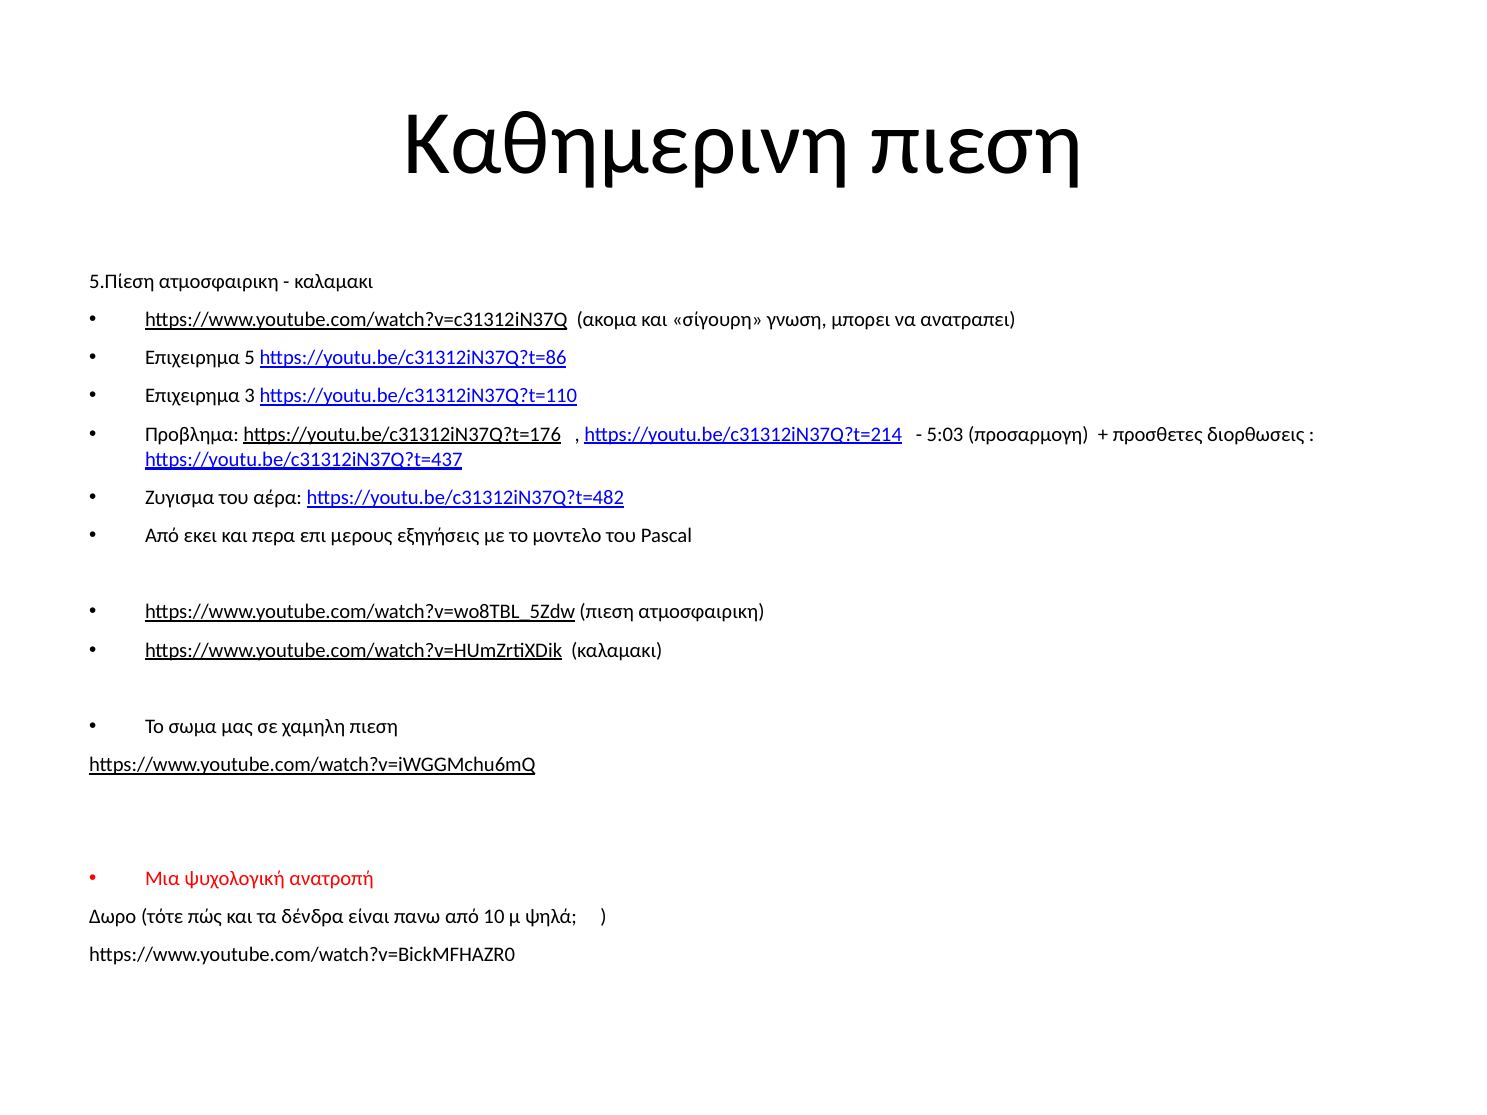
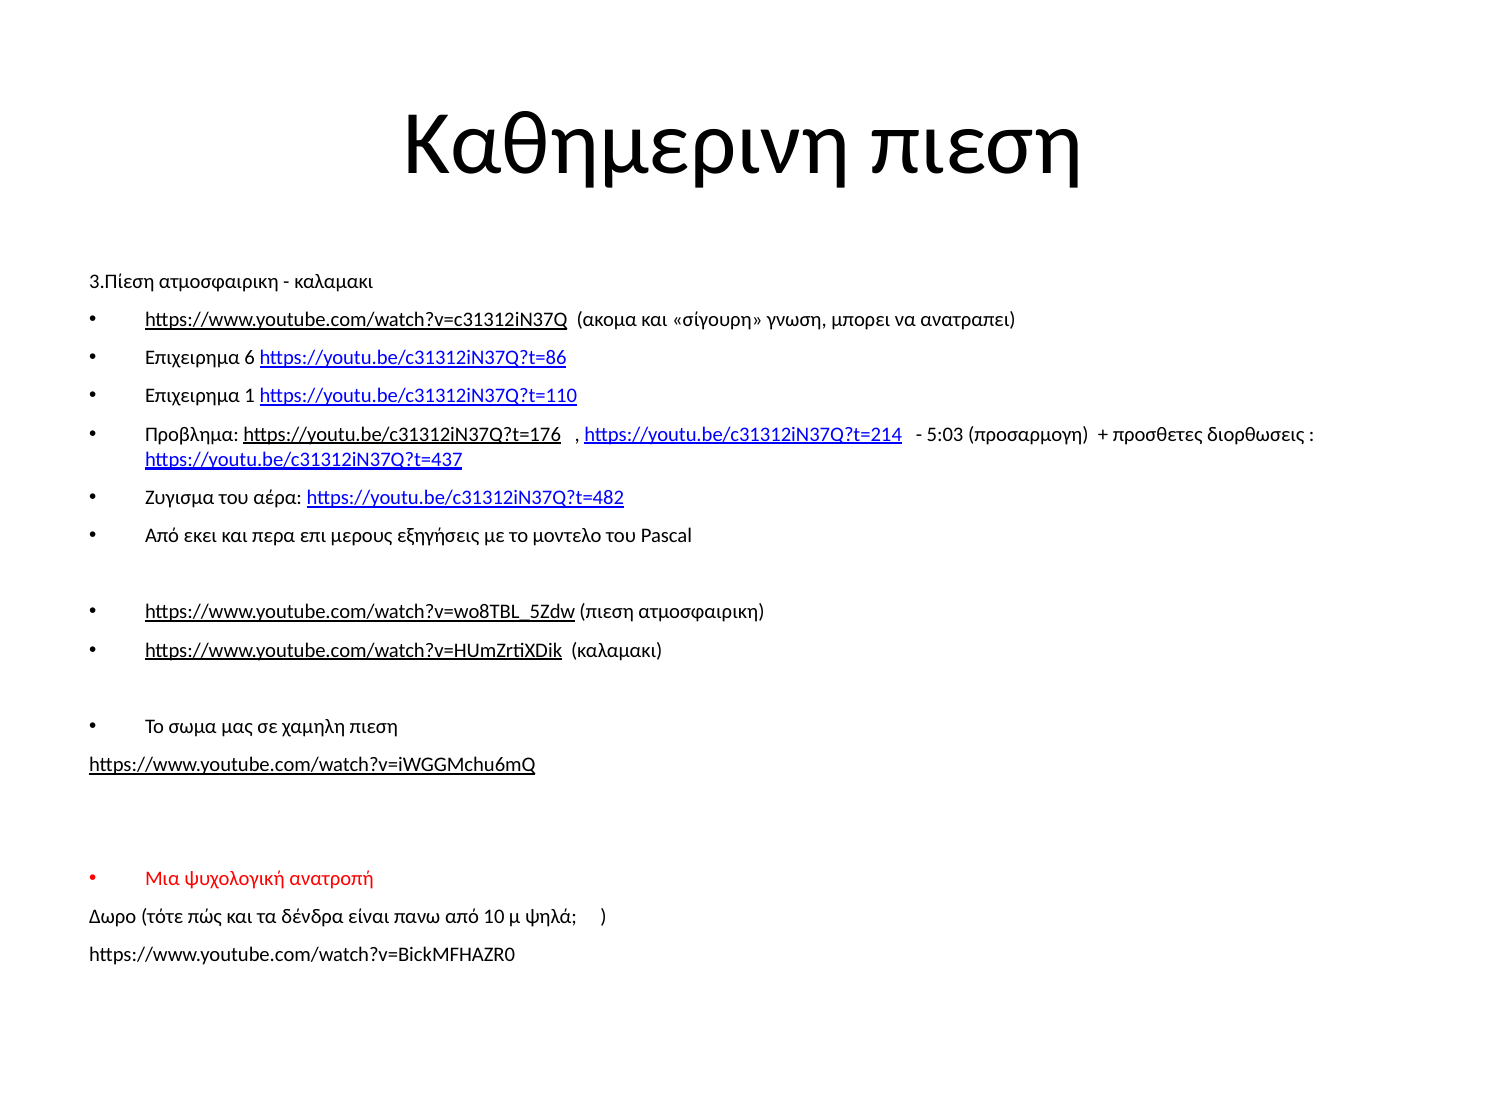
5.Πίεση: 5.Πίεση -> 3.Πίεση (122, 282)
5: 5 -> 6 (250, 358)
3: 3 -> 1 (250, 396)
